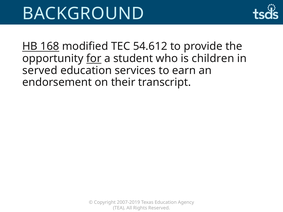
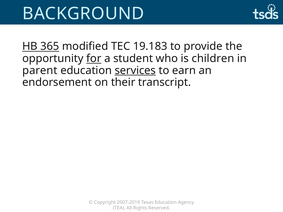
168: 168 -> 365 (50, 46)
54.612: 54.612 -> 19.183 (150, 46)
served: served -> parent (40, 70)
services underline: none -> present (135, 70)
